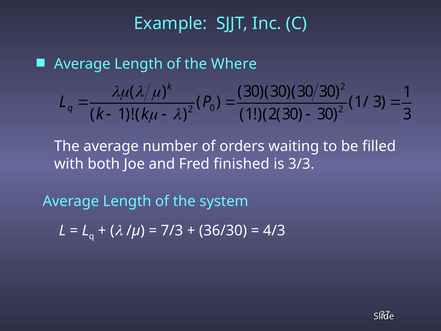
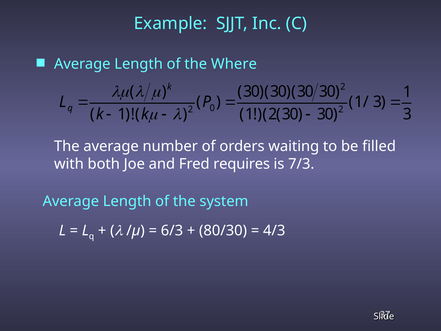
finished: finished -> requires (242, 164)
3/3: 3/3 -> 7/3 (301, 164)
7/3: 7/3 -> 6/3 (172, 230)
36/30: 36/30 -> 80/30 (223, 230)
